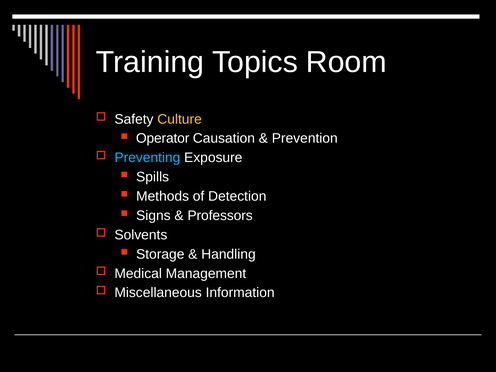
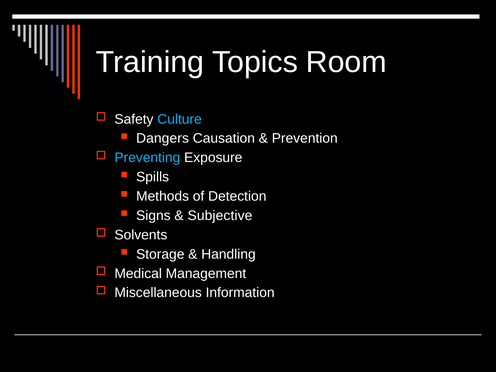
Culture colour: yellow -> light blue (180, 119)
Operator: Operator -> Dangers (163, 138)
Professors: Professors -> Subjective (220, 216)
